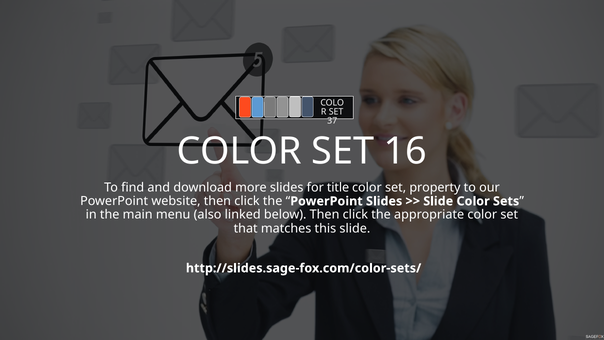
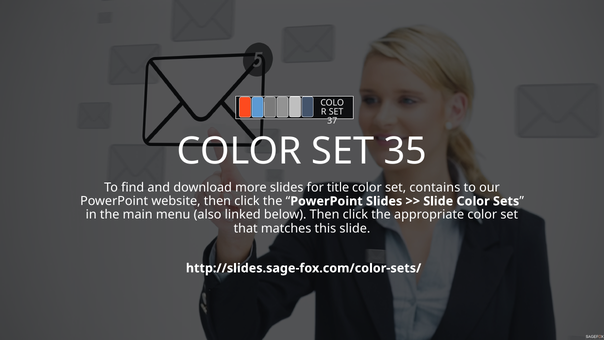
16: 16 -> 35 (405, 151)
property: property -> contains (435, 187)
